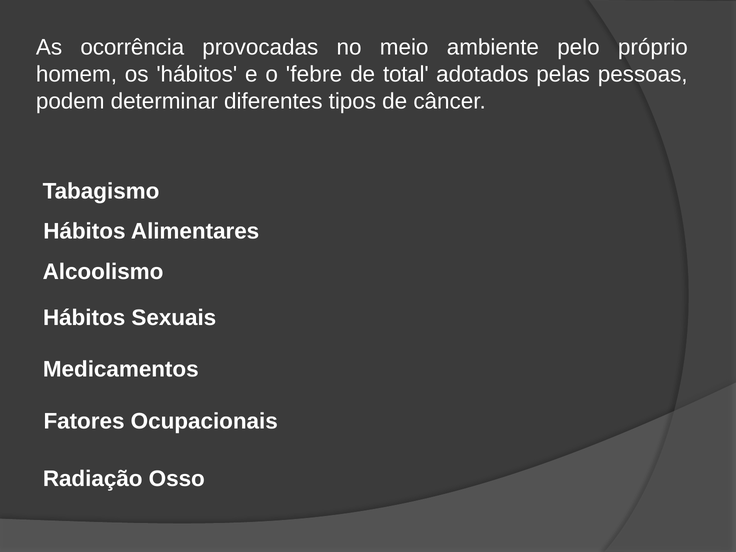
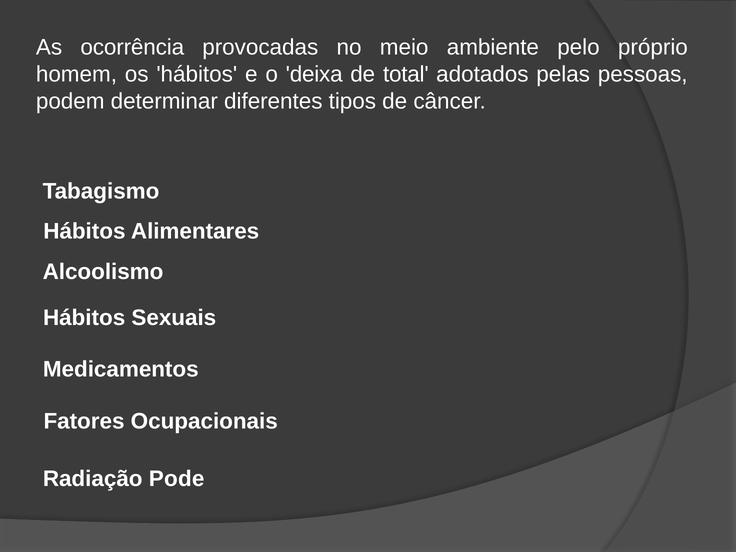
febre: febre -> deixa (314, 74)
Osso: Osso -> Pode (177, 479)
